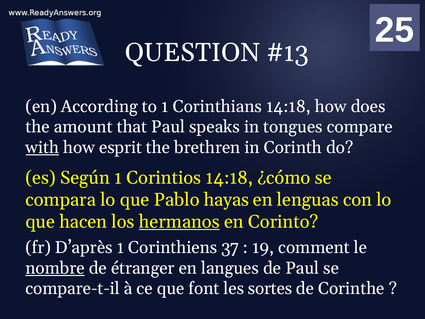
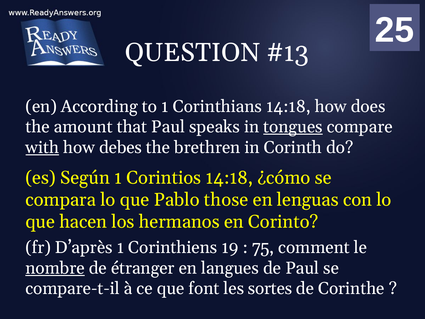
tongues underline: none -> present (293, 127)
esprit: esprit -> debes (121, 147)
hayas: hayas -> those (226, 200)
hermanos underline: present -> none (179, 222)
Corinthiens 37: 37 -> 19 (230, 247)
19: 19 -> 75 (263, 247)
